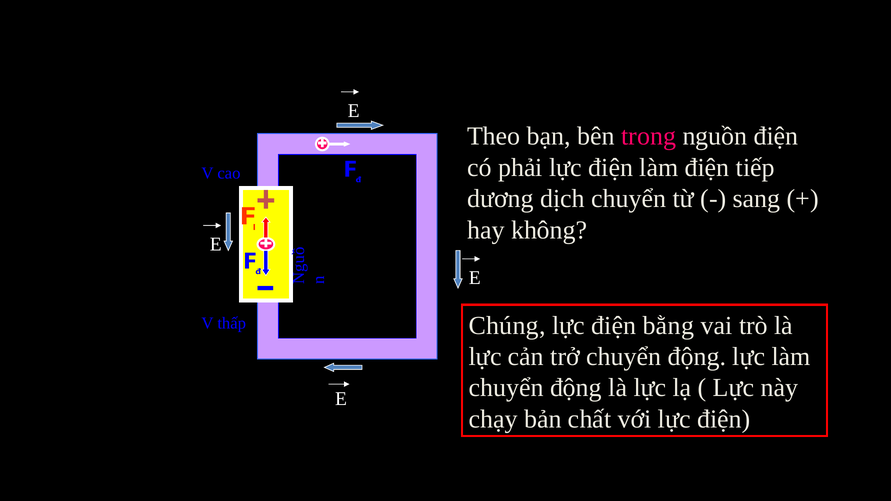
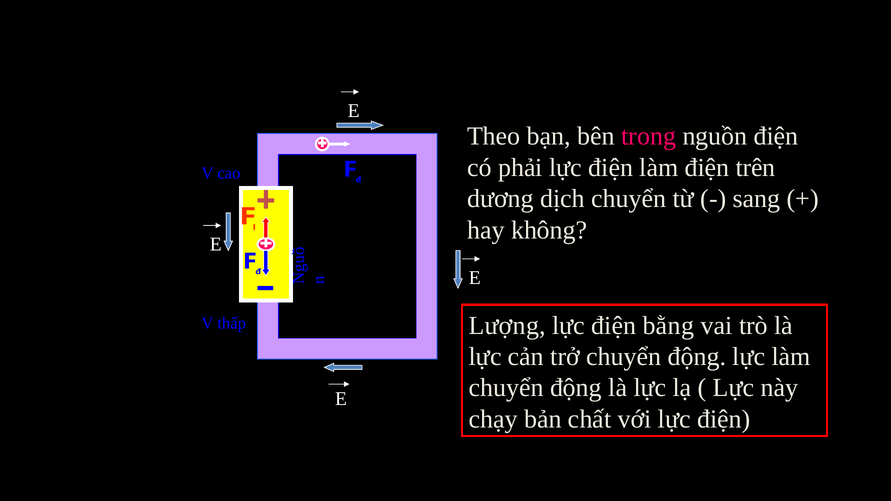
tiếp: tiếp -> trên (755, 168)
Chúng: Chúng -> Lượng (507, 326)
